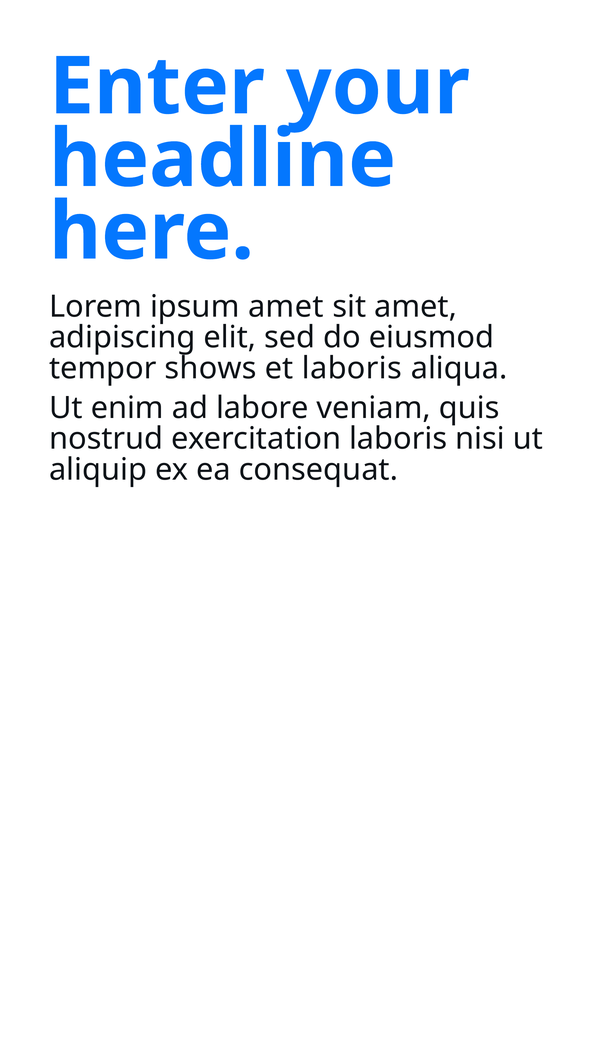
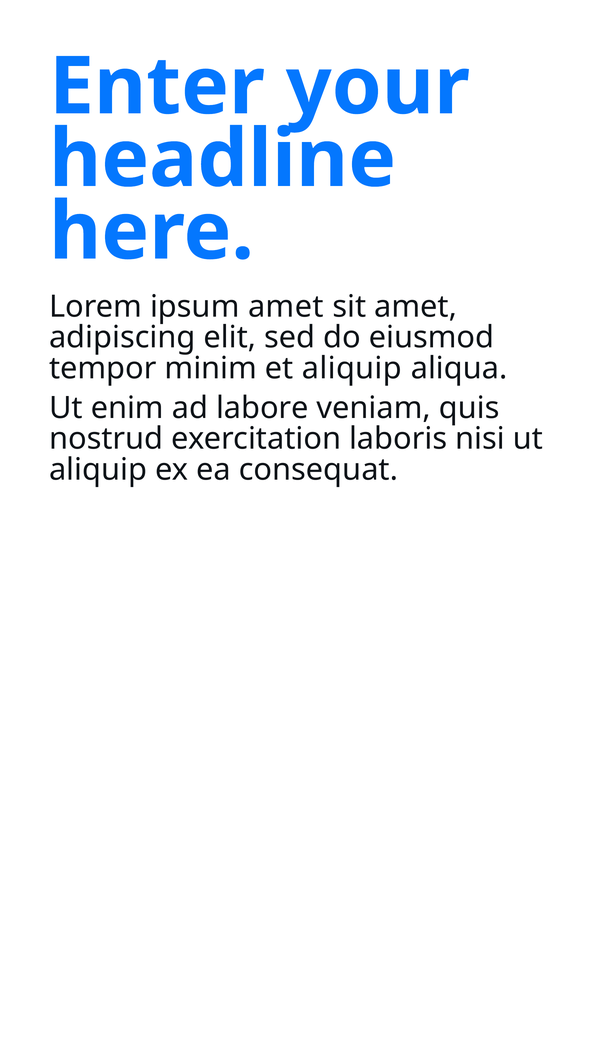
shows: shows -> minim (211, 368)
et laboris: laboris -> aliquip (352, 368)
